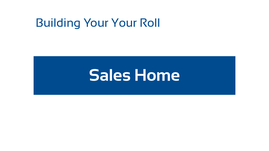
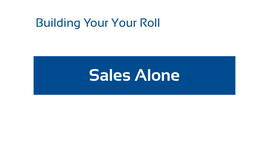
Home: Home -> Alone (157, 76)
